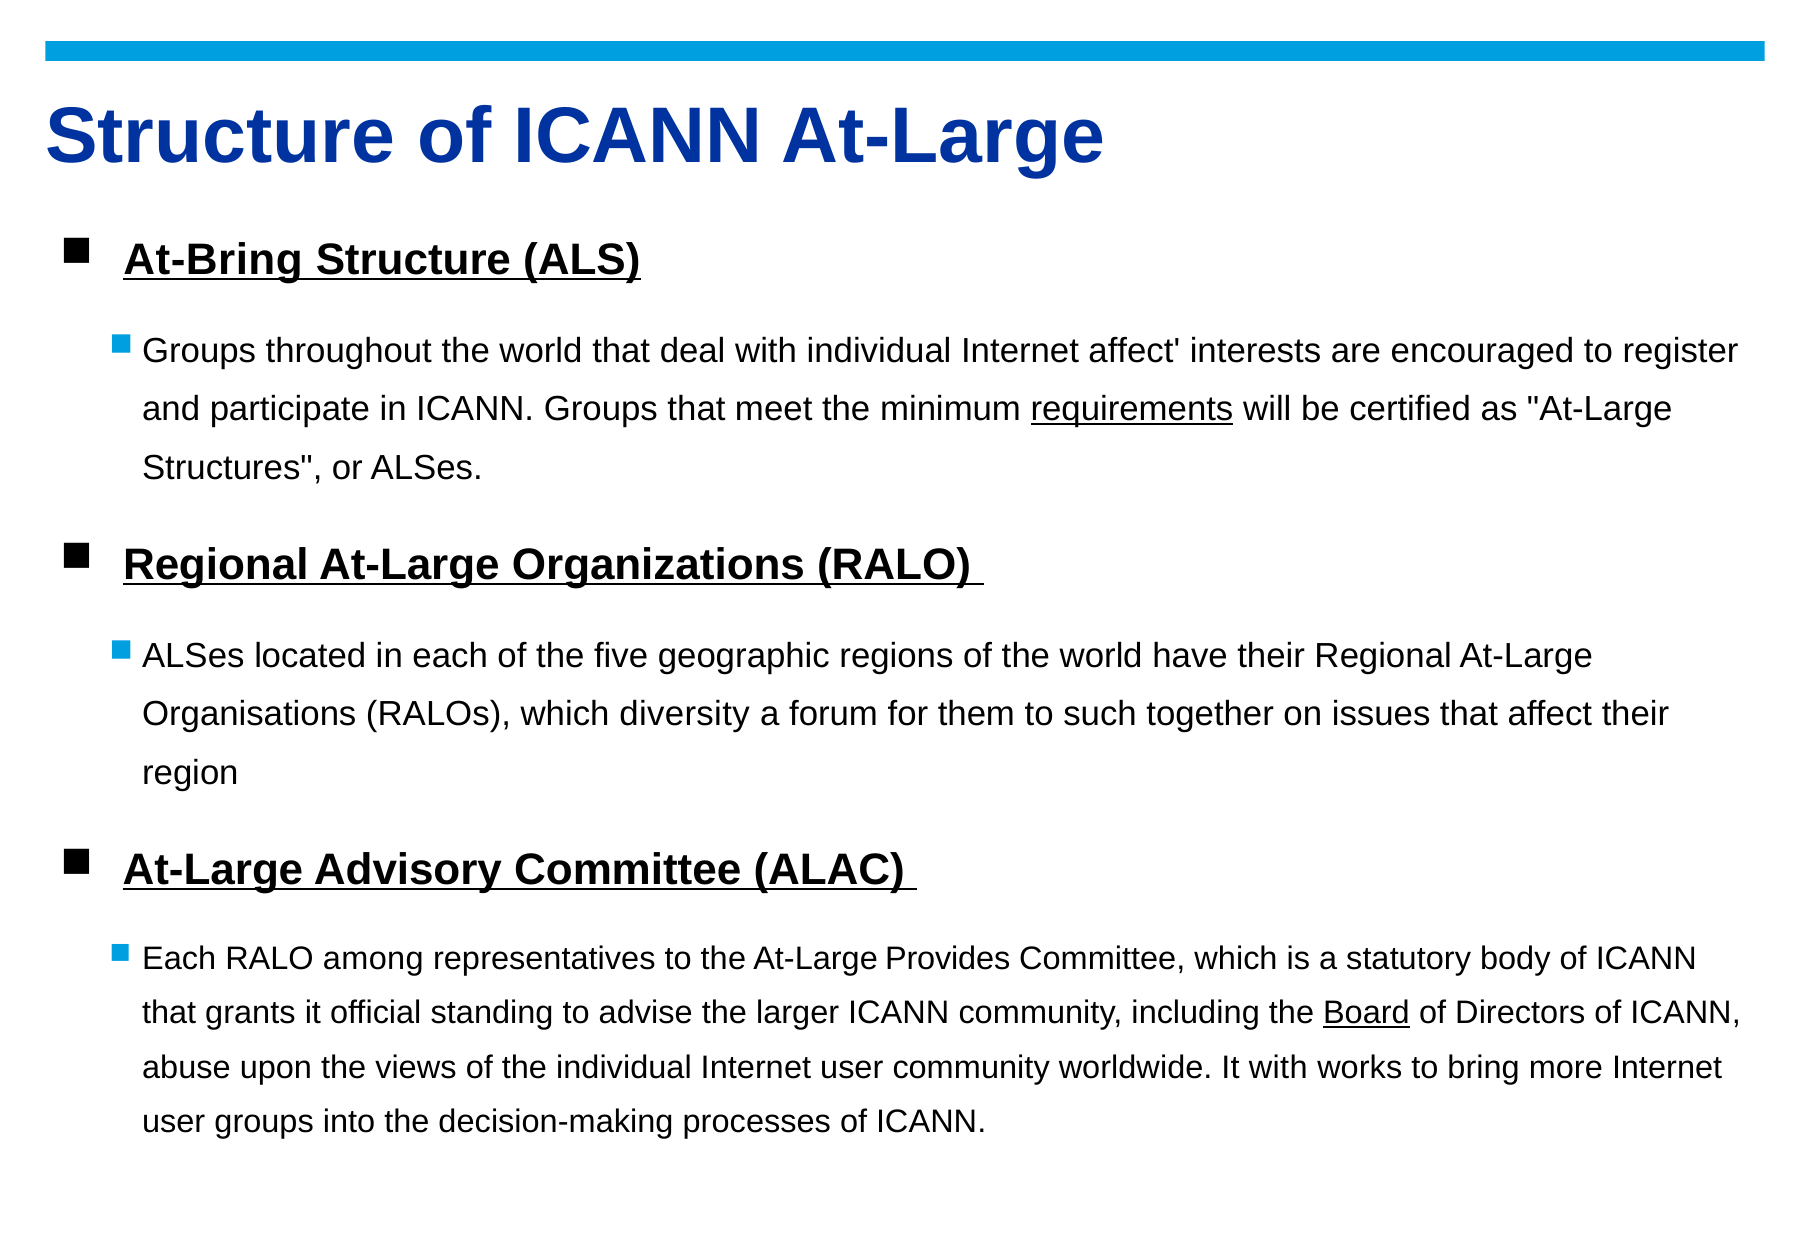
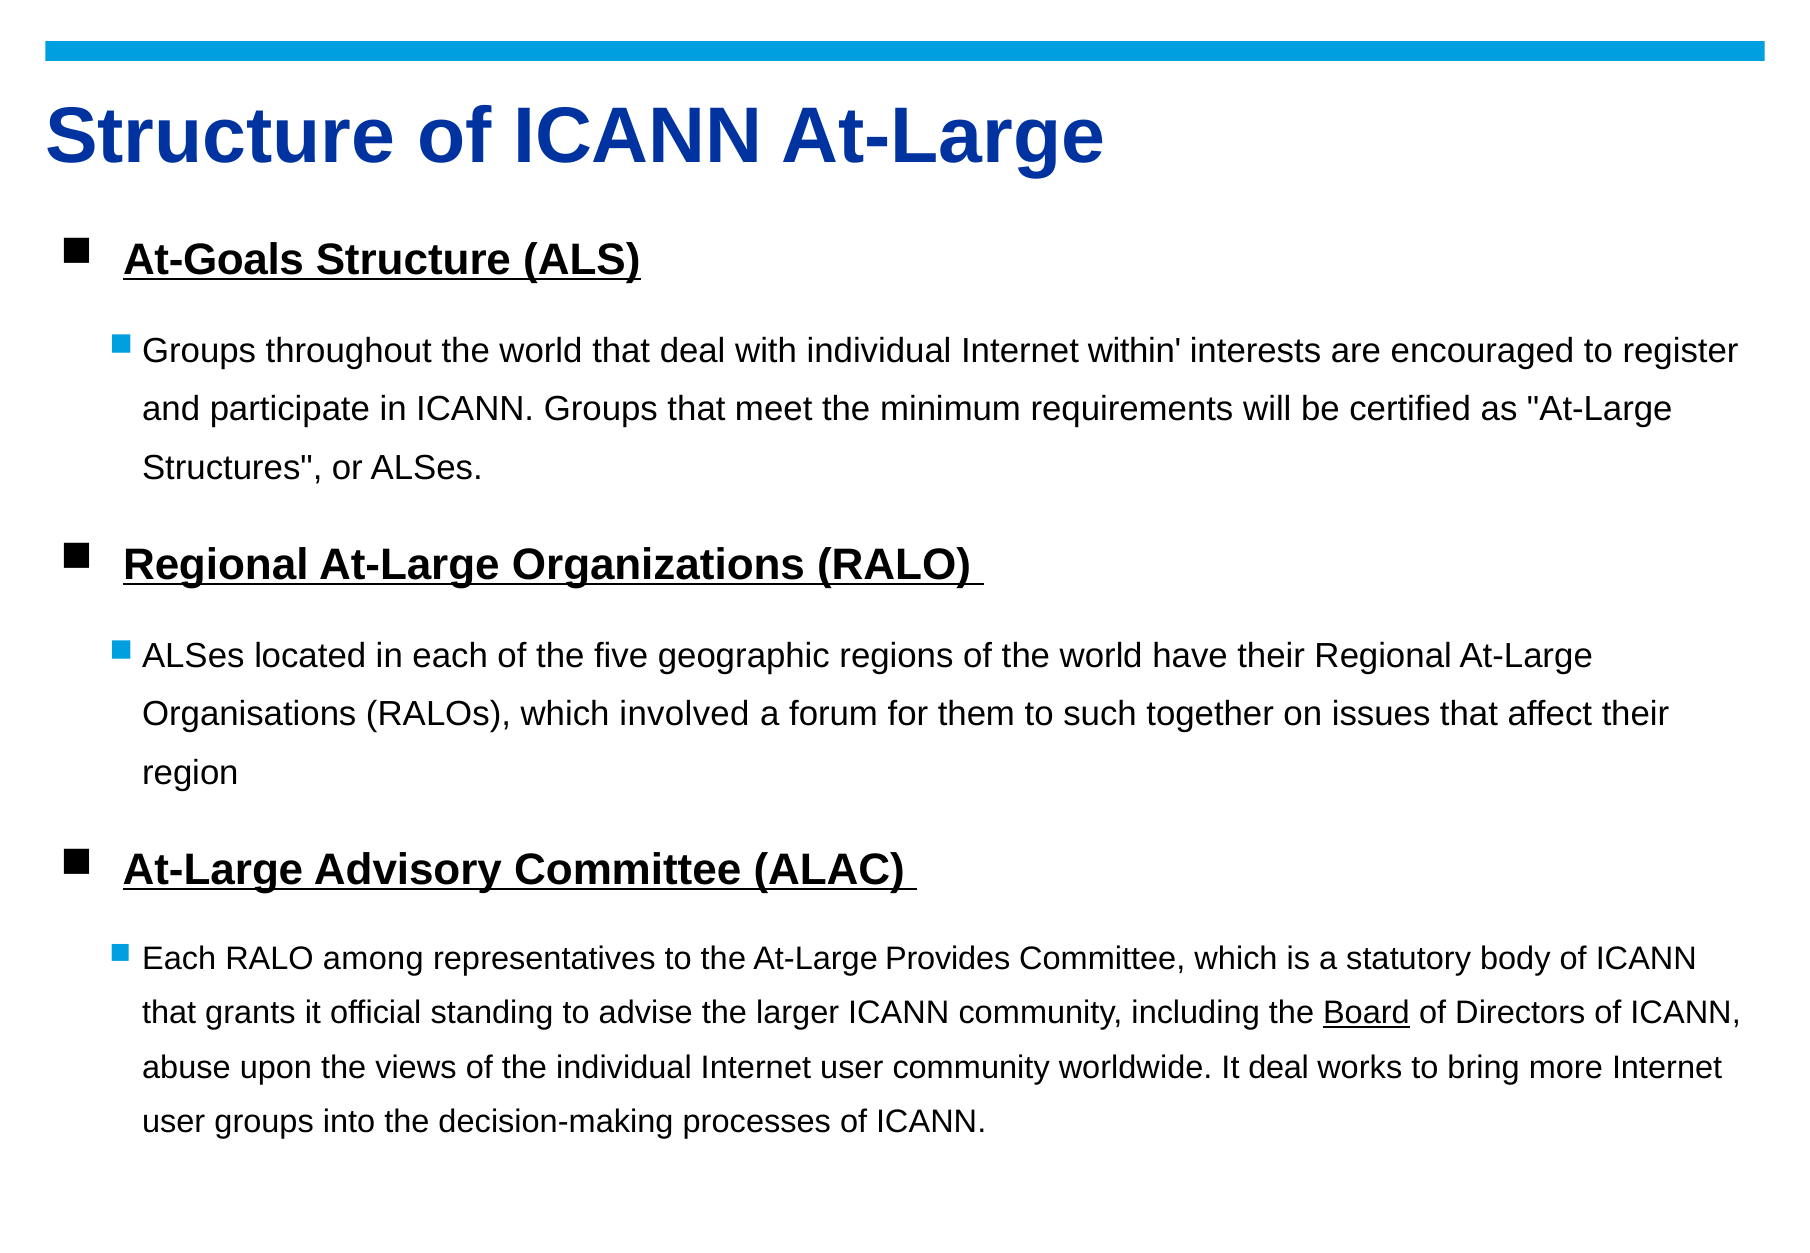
At-Bring: At-Bring -> At-Goals (213, 260)
Internet affect: affect -> within (1135, 351)
requirements underline: present -> none (1132, 409)
diversity: diversity -> involved (685, 714)
It with: with -> deal (1279, 1068)
